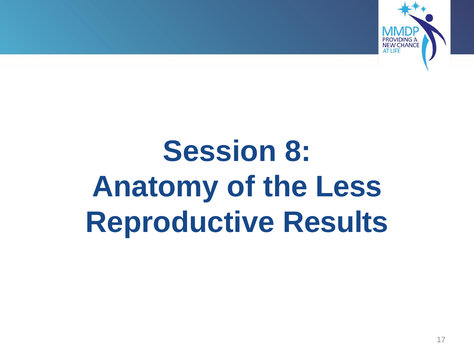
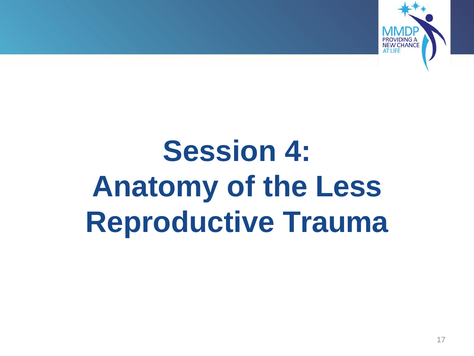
8: 8 -> 4 (298, 151)
Results: Results -> Trauma (336, 222)
